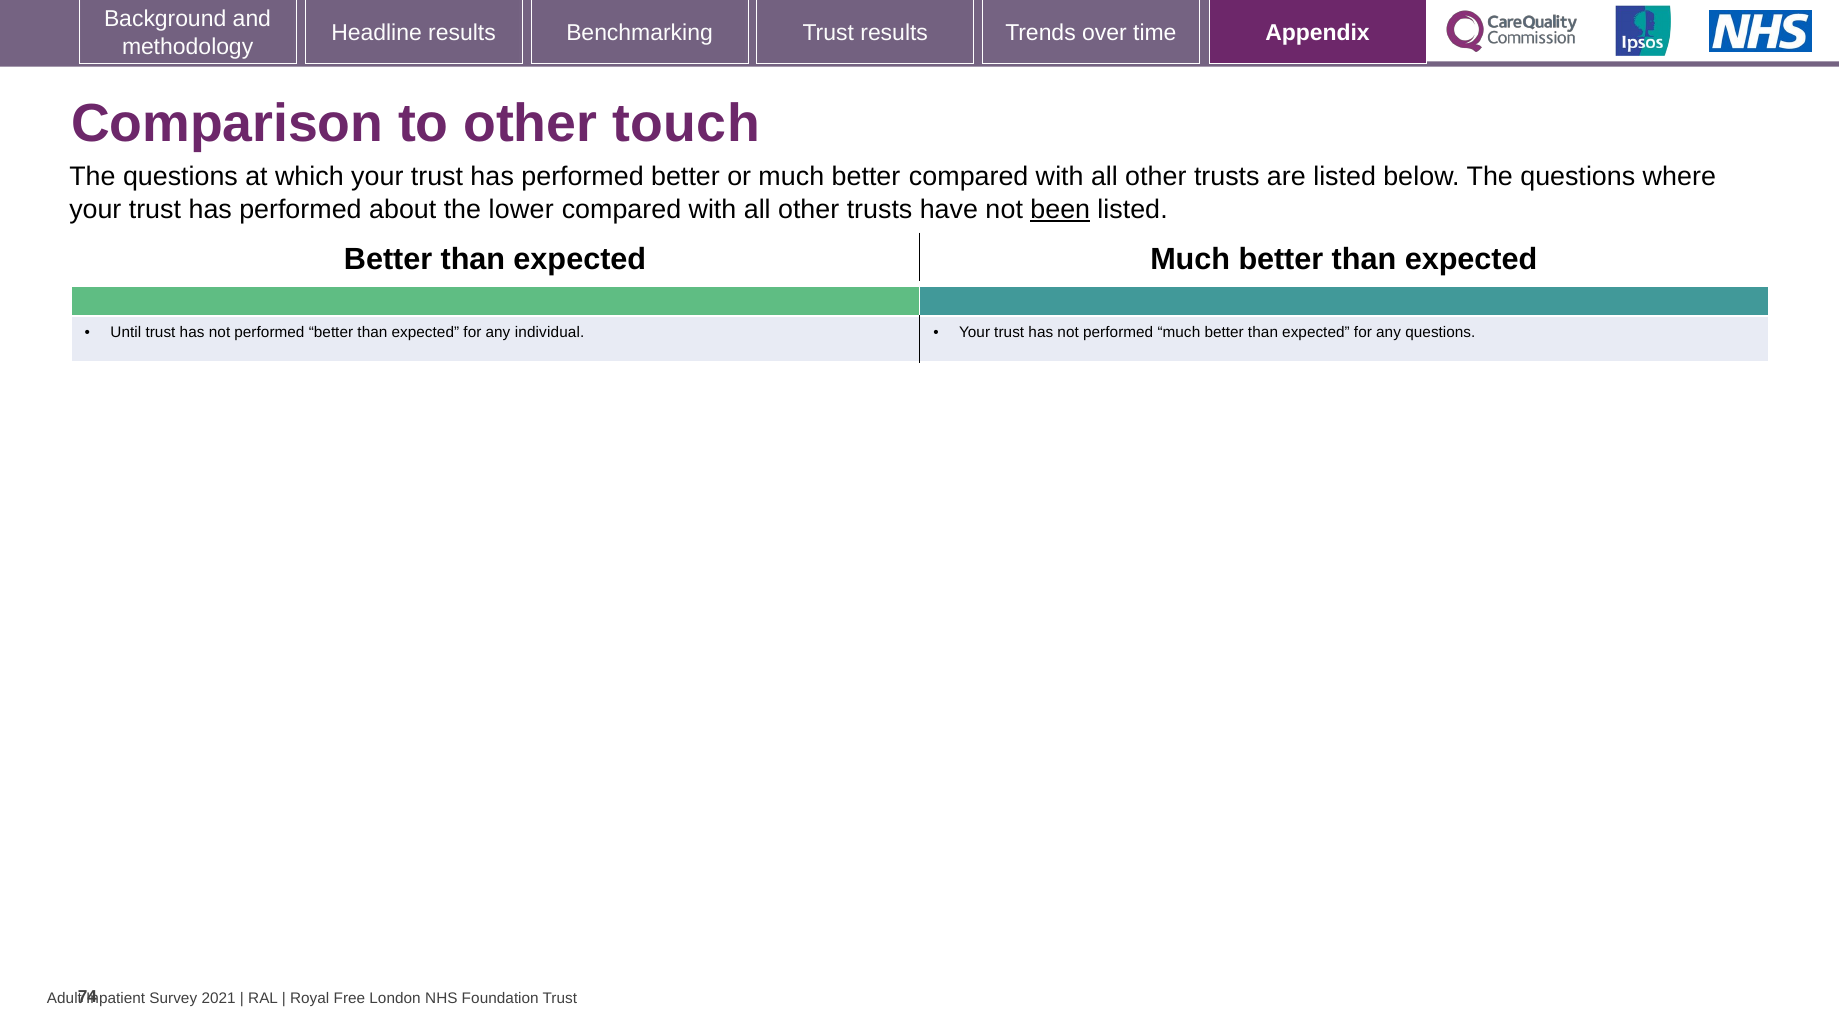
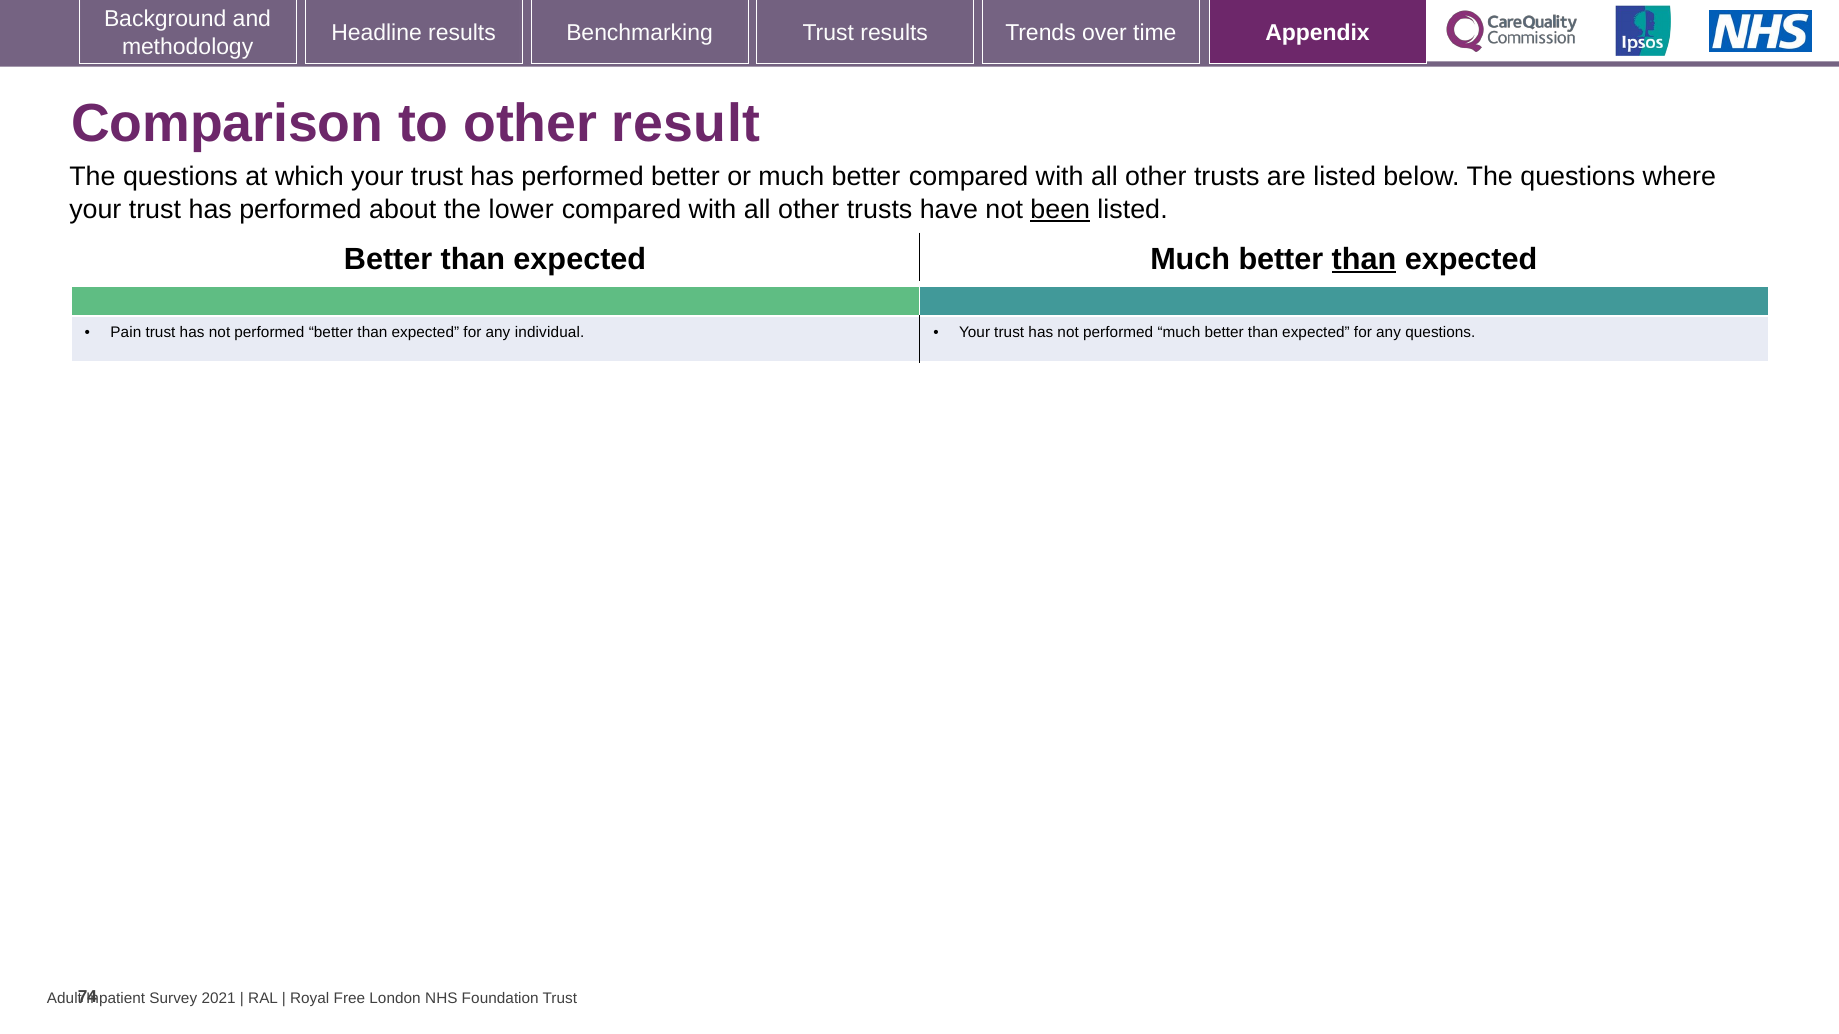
touch: touch -> result (686, 124)
than underline: none -> present (1364, 259)
Until: Until -> Pain (126, 332)
